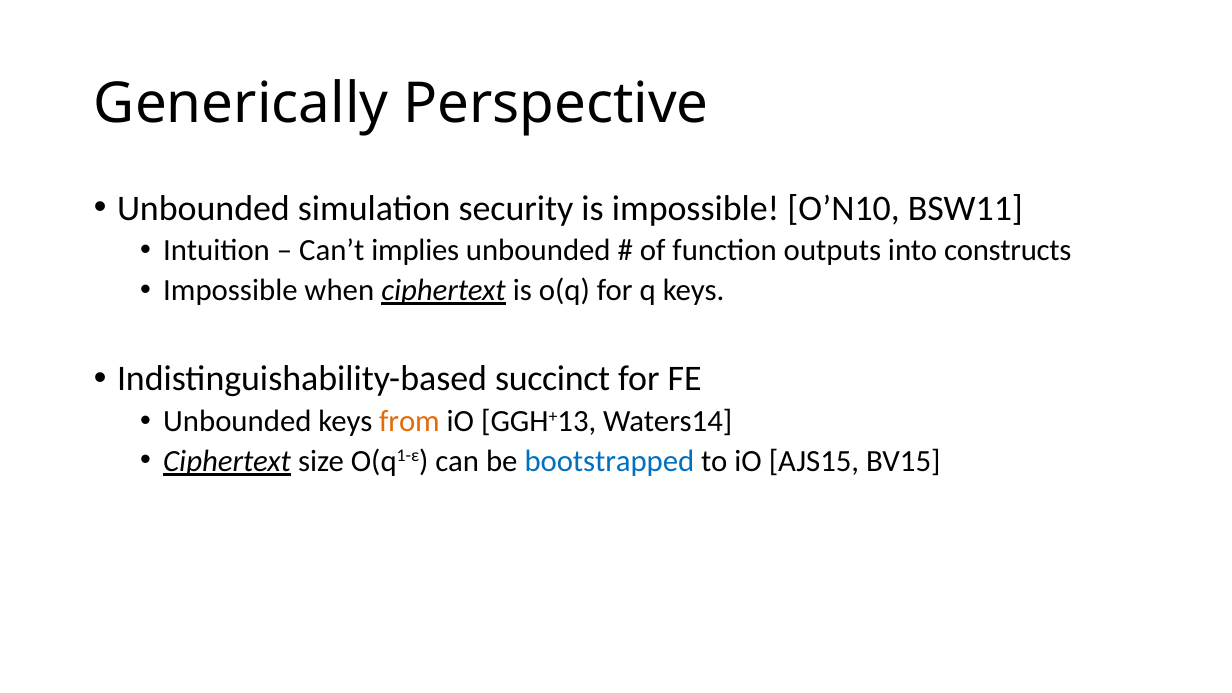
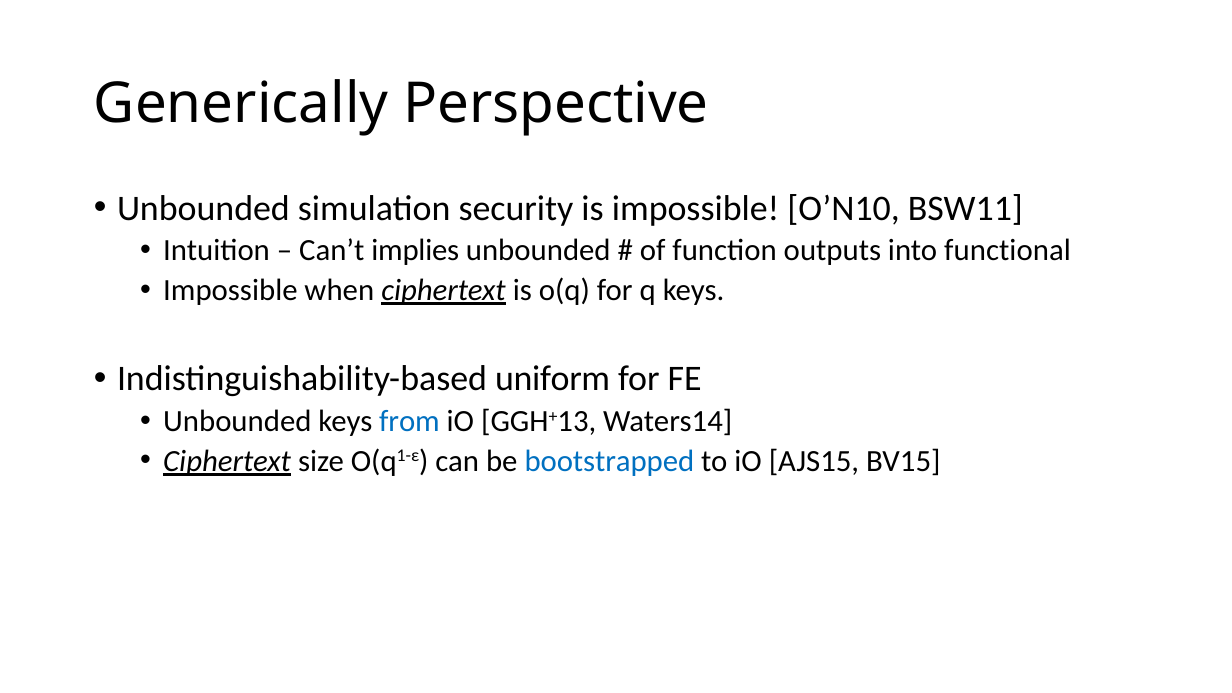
constructs: constructs -> functional (1008, 251)
succinct: succinct -> uniform (553, 379)
from colour: orange -> blue (409, 421)
